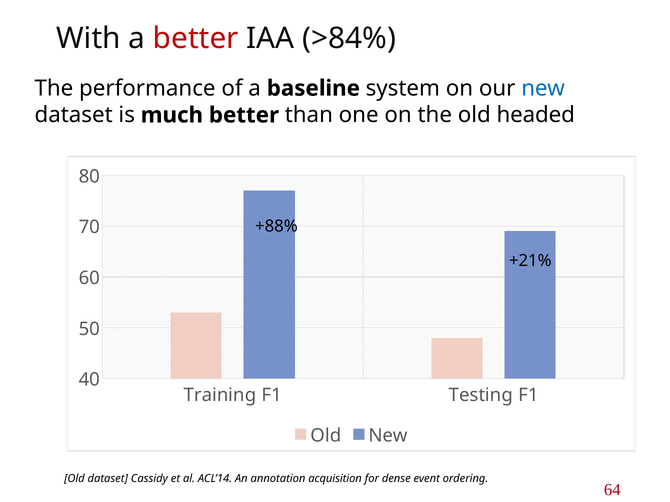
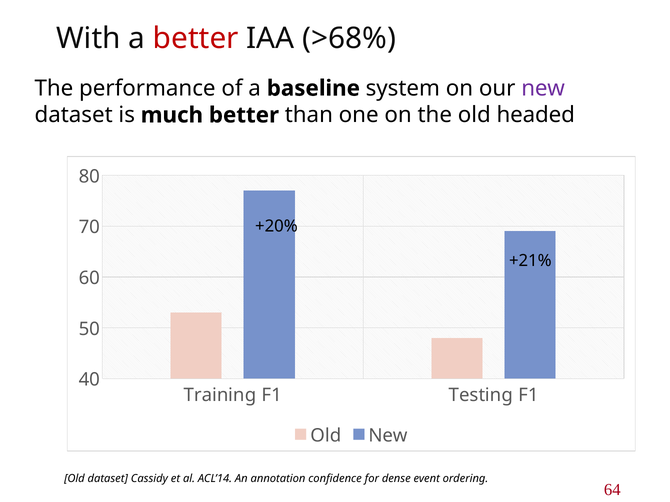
>84%: >84% -> >68% (349, 38)
new colour: blue -> purple (543, 88)
+88%: +88% -> +20% (276, 227)
acquisition: acquisition -> confidence (335, 479)
